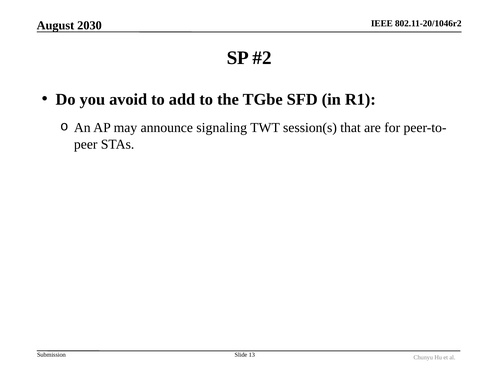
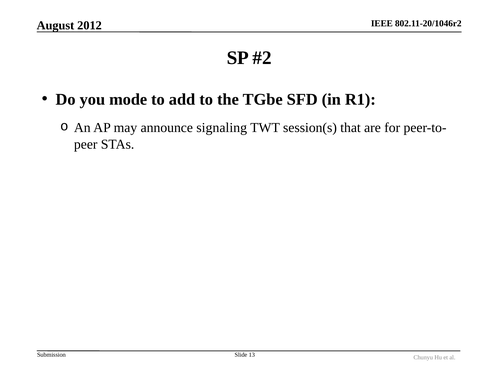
2030: 2030 -> 2012 (90, 25)
avoid: avoid -> mode (128, 99)
